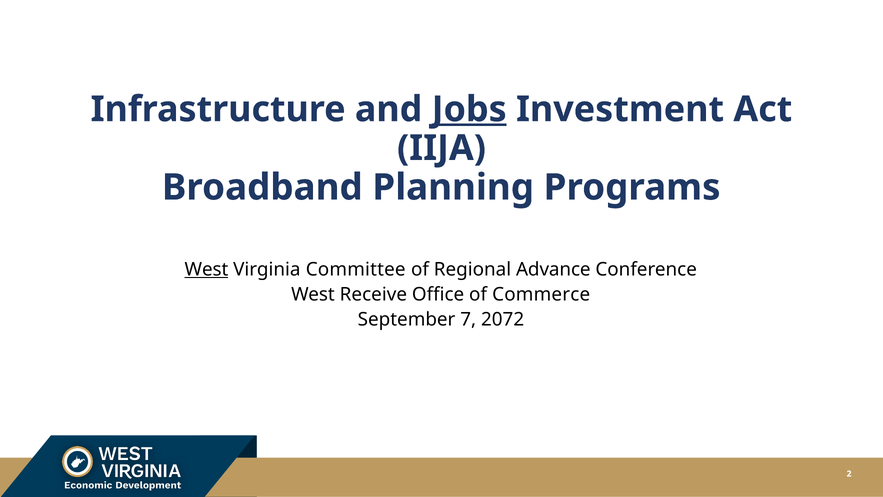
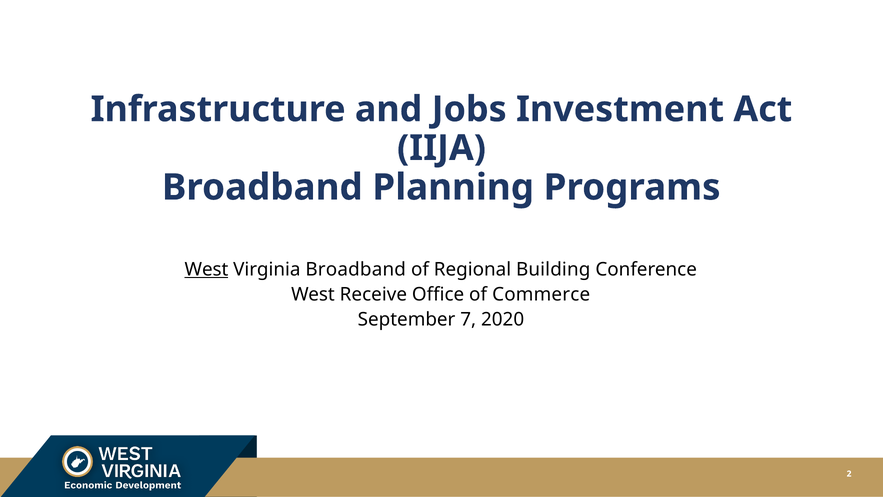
Jobs underline: present -> none (469, 109)
Virginia Committee: Committee -> Broadband (356, 269)
Advance: Advance -> Building (553, 269)
2072: 2072 -> 2020 (503, 319)
